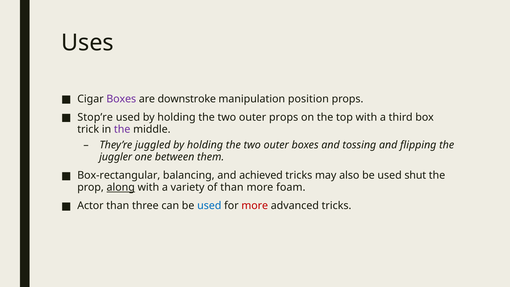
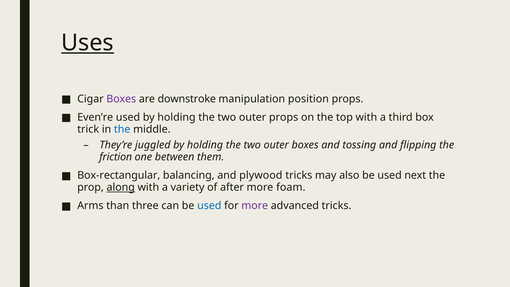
Uses underline: none -> present (88, 43)
Stop’re: Stop’re -> Even’re (95, 117)
the colour: purple -> blue (122, 129)
juggler: juggler -> friction (116, 157)
achieved: achieved -> plywood (261, 175)
shut: shut -> next (415, 175)
of than: than -> after (232, 187)
Actor: Actor -> Arms (90, 206)
more colour: red -> purple (255, 206)
